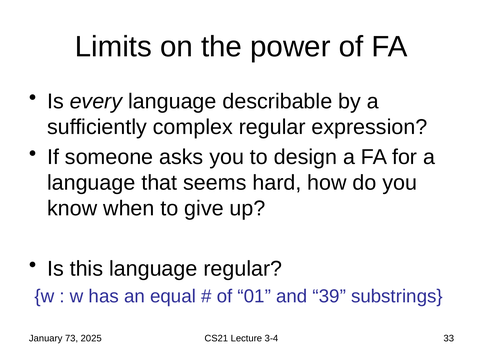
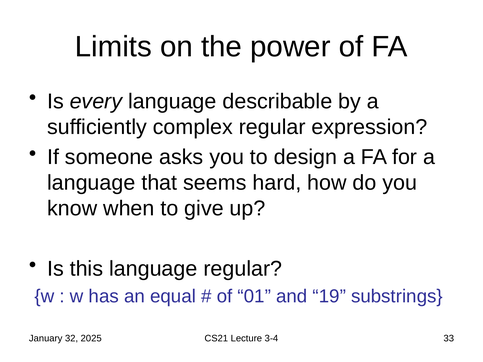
39: 39 -> 19 (329, 297)
73: 73 -> 32 (72, 339)
